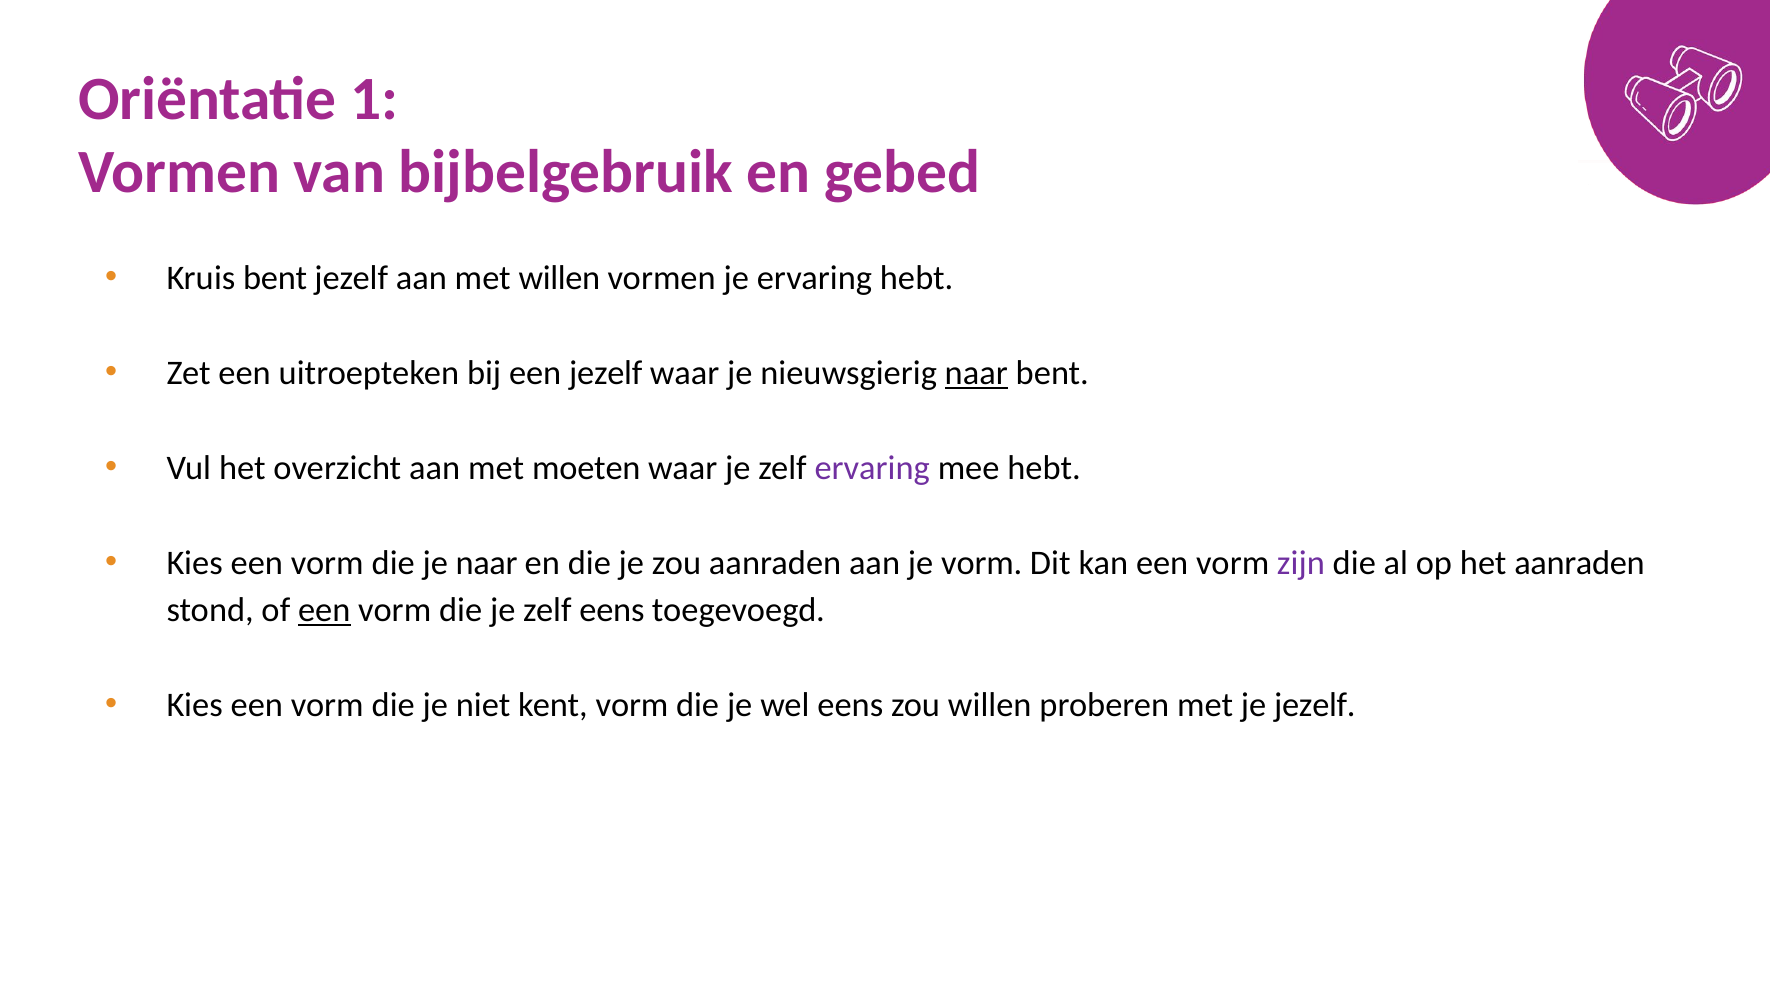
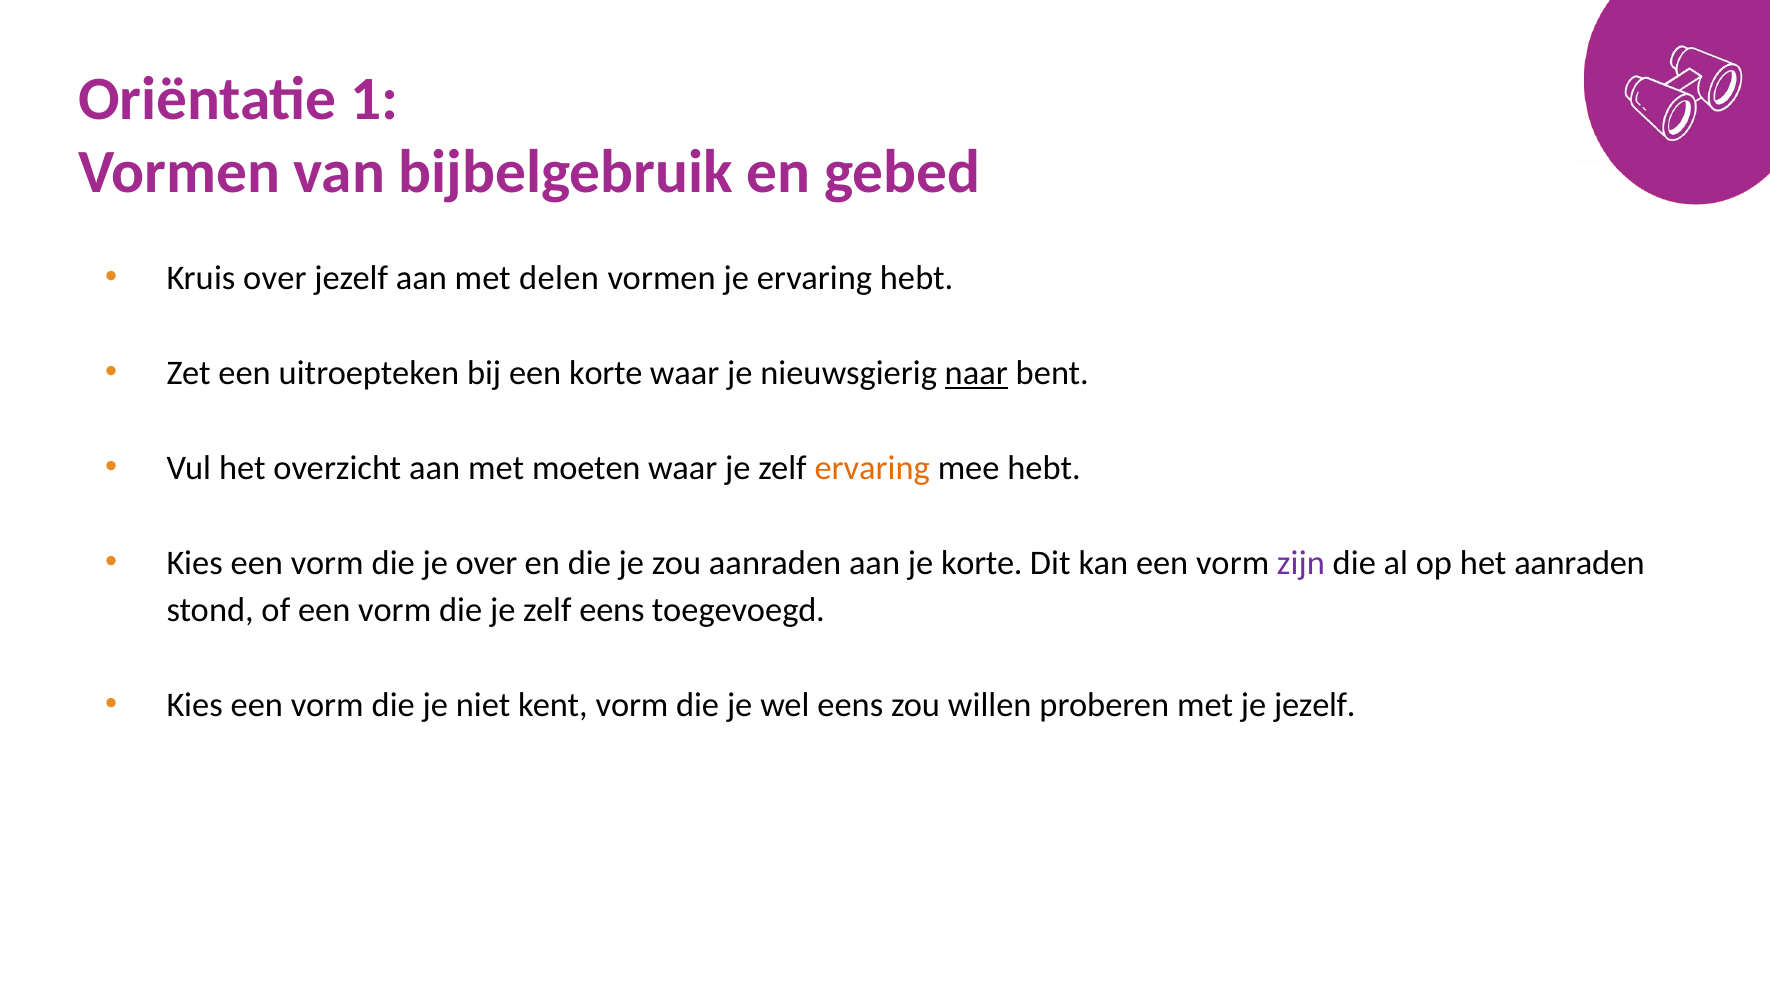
Kruis bent: bent -> over (275, 278)
met willen: willen -> delen (559, 278)
een jezelf: jezelf -> korte (606, 373)
ervaring colour: purple -> orange (872, 468)
je naar: naar -> over (487, 563)
je vorm: vorm -> korte (982, 563)
een underline: present -> none (324, 610)
